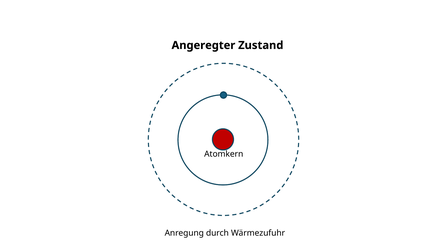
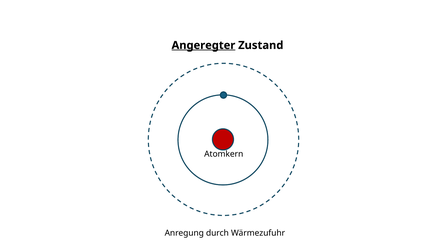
Angeregter underline: none -> present (203, 45)
